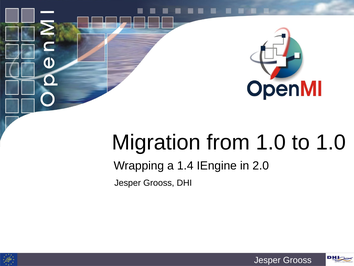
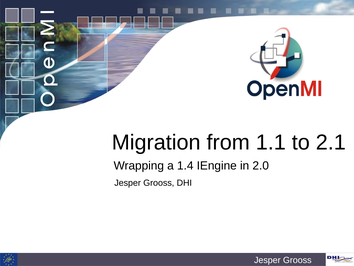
from 1.0: 1.0 -> 1.1 (271, 142)
to 1.0: 1.0 -> 2.1 (331, 142)
